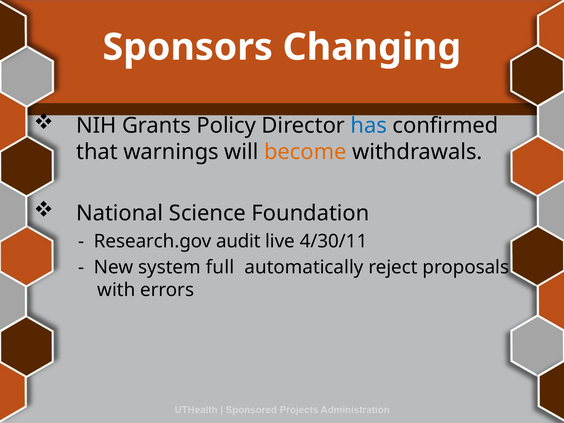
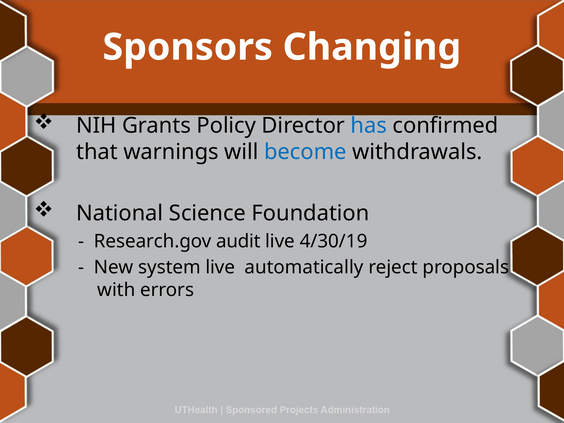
become colour: orange -> blue (305, 152)
4/30/11: 4/30/11 -> 4/30/19 (334, 241)
system full: full -> live (220, 267)
